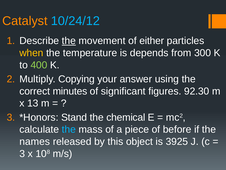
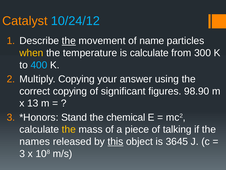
either: either -> name (152, 41)
is depends: depends -> calculate (149, 53)
400 colour: light green -> light blue (39, 65)
correct minutes: minutes -> copying (70, 91)
92.30: 92.30 -> 98.90 (197, 91)
the colour: light blue -> yellow (69, 129)
before: before -> talking (177, 129)
this underline: none -> present (115, 141)
3925: 3925 -> 3645 (177, 141)
